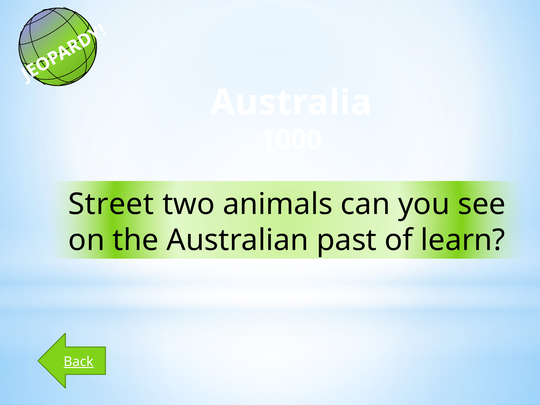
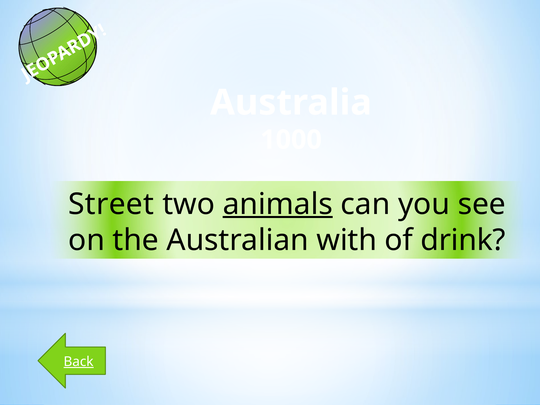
animals underline: none -> present (278, 204)
past: past -> with (347, 240)
learn: learn -> drink (463, 240)
